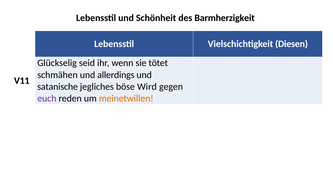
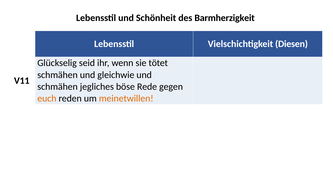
allerdings: allerdings -> gleichwie (116, 75)
satanische: satanische -> schmähen (58, 87)
Wird: Wird -> Rede (147, 87)
euch colour: purple -> orange (47, 99)
